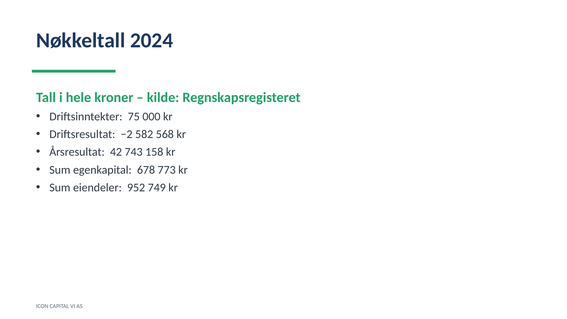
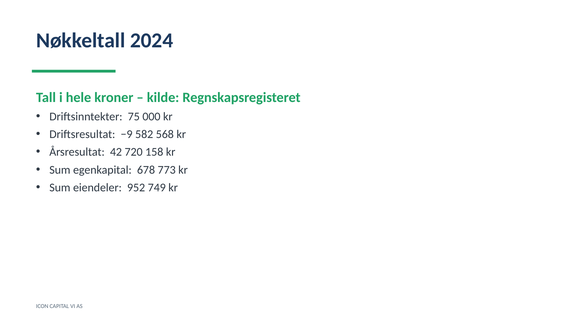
−2: −2 -> −9 (127, 134)
743: 743 -> 720 (134, 152)
